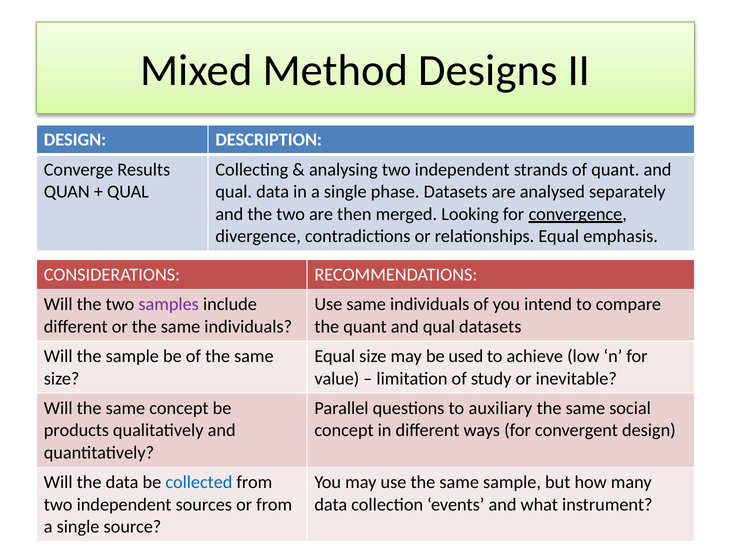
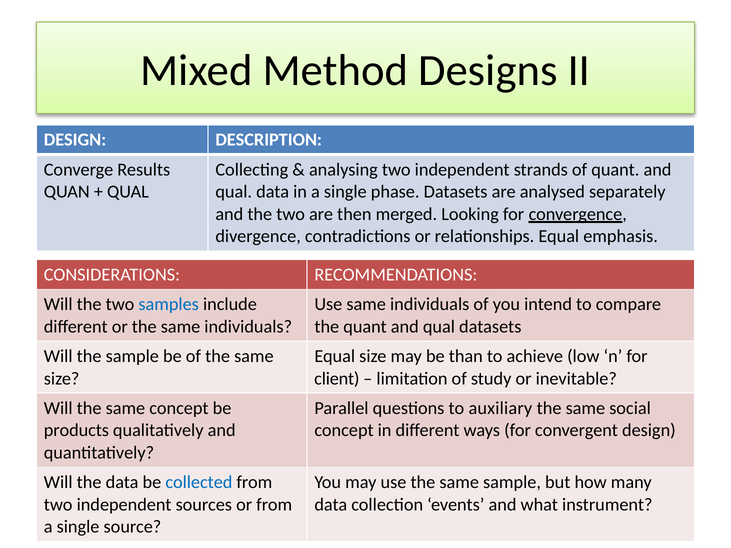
samples colour: purple -> blue (169, 304)
used: used -> than (466, 356)
value: value -> client (337, 379)
